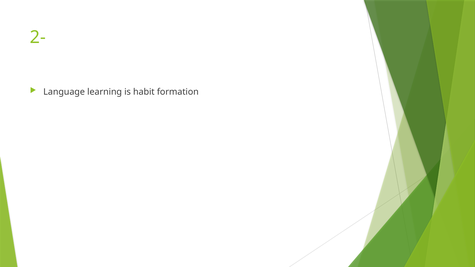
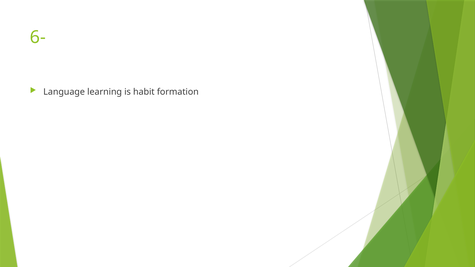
2-: 2- -> 6- (38, 37)
